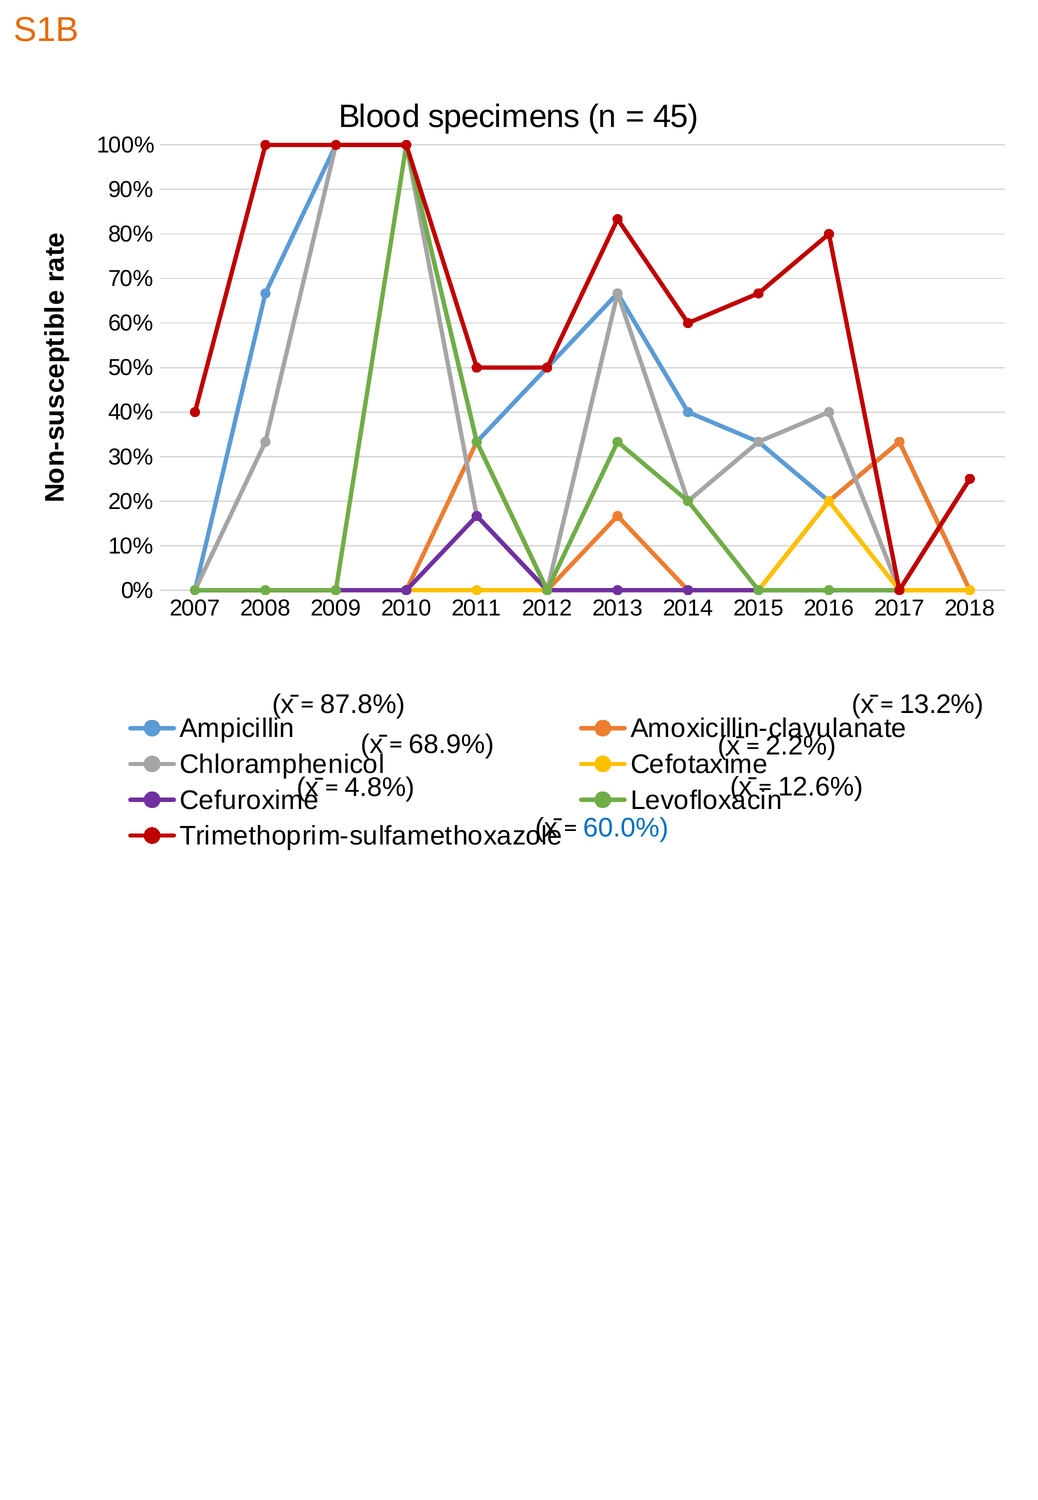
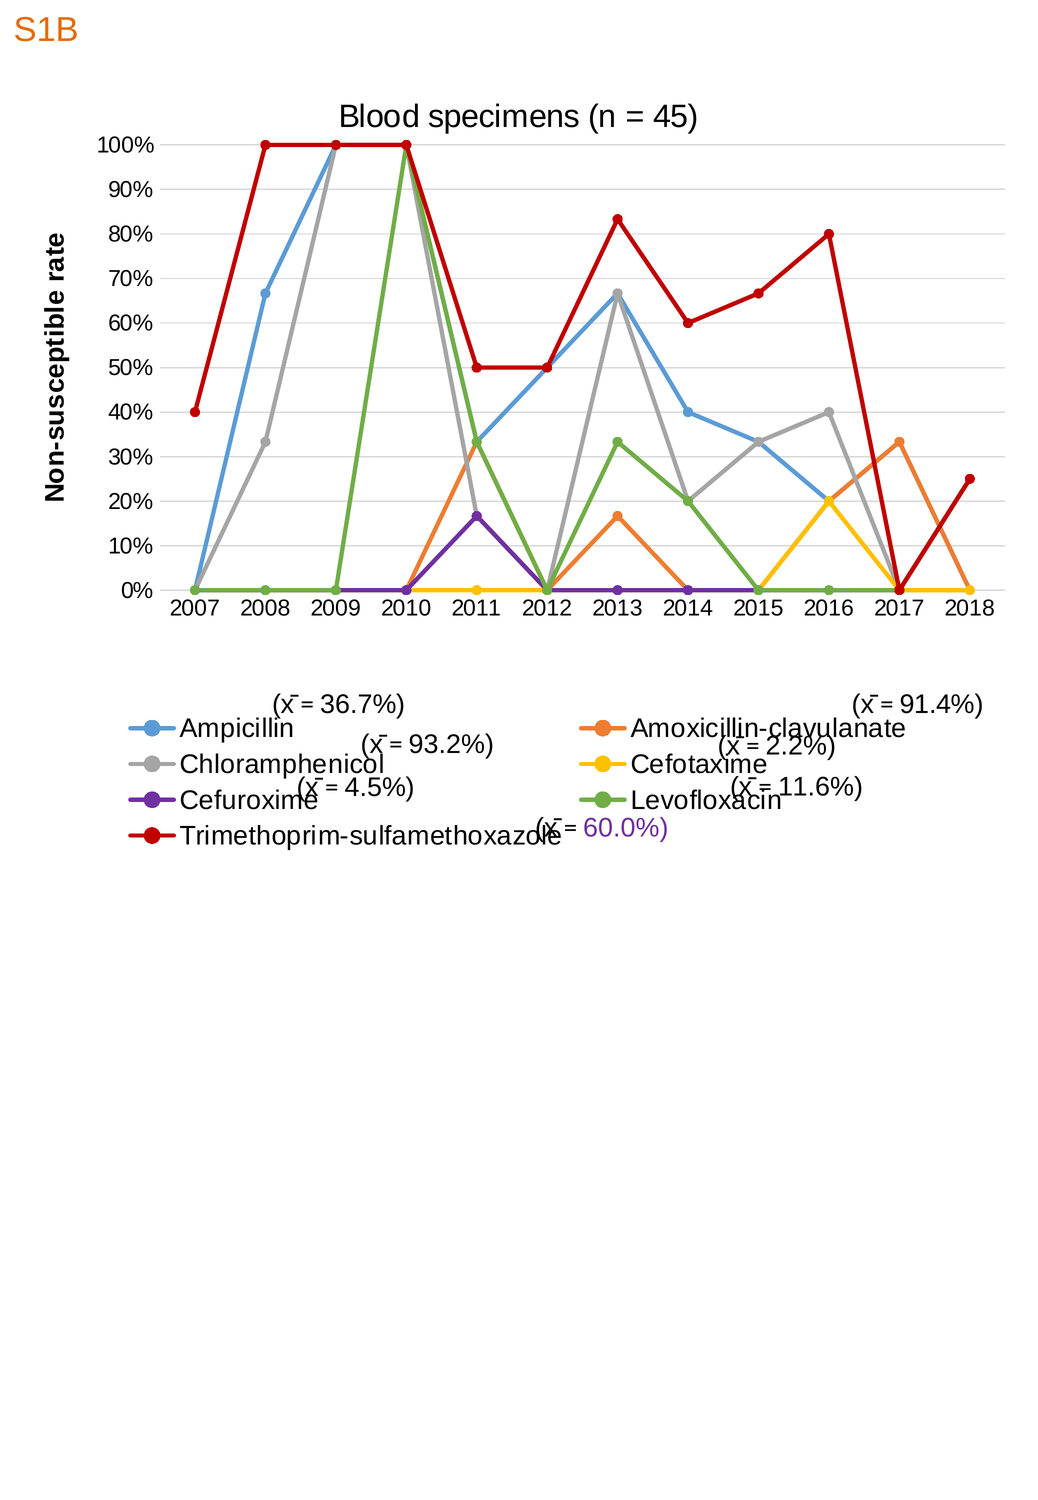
87.8%: 87.8% -> 36.7% (363, 704)
13.2%: 13.2% -> 91.4% (942, 704)
68.9%: 68.9% -> 93.2% (451, 744)
12.6%: 12.6% -> 11.6% (821, 787)
4.8%: 4.8% -> 4.5% (380, 787)
60.0% colour: blue -> purple (626, 827)
